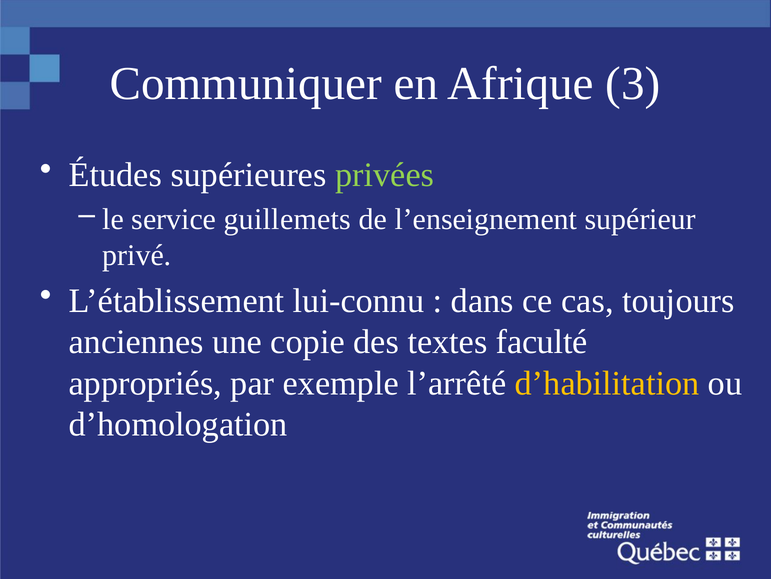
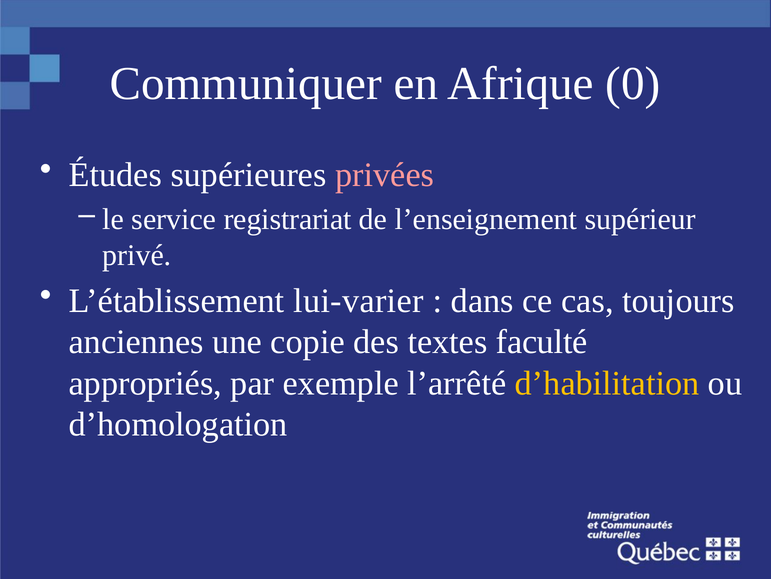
3: 3 -> 0 (633, 84)
privées colour: light green -> pink (385, 175)
guillemets: guillemets -> registrariat (288, 219)
lui-connu: lui-connu -> lui-varier (358, 301)
